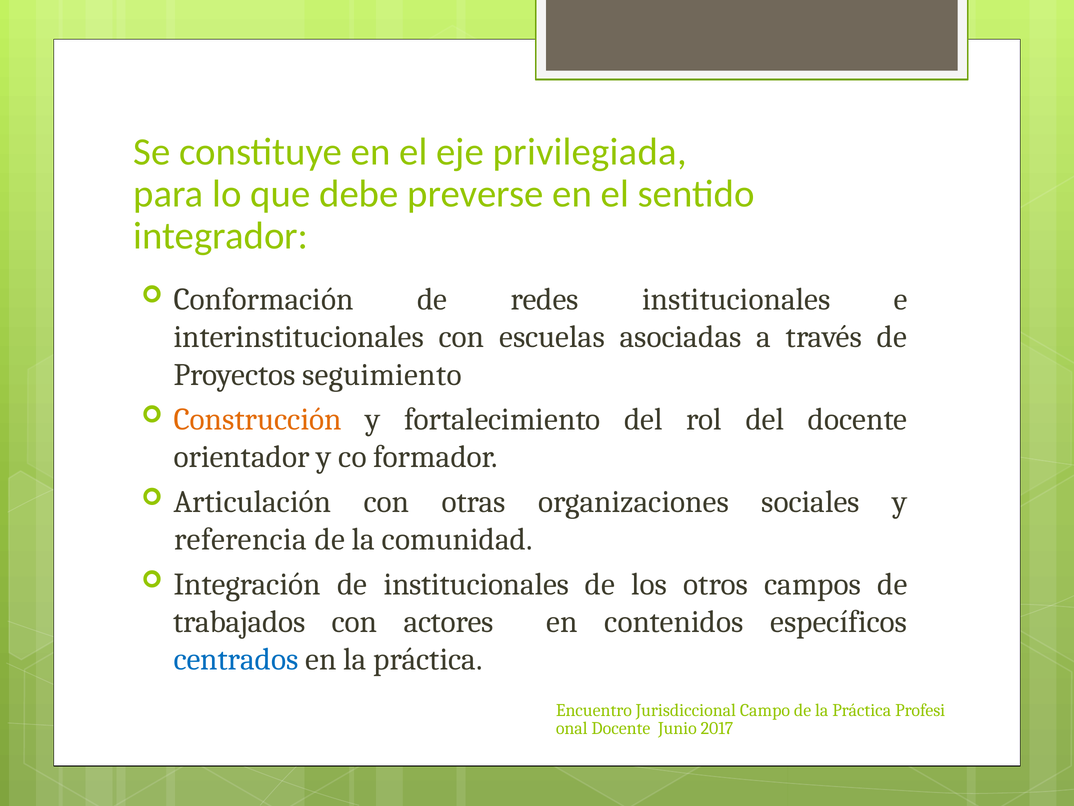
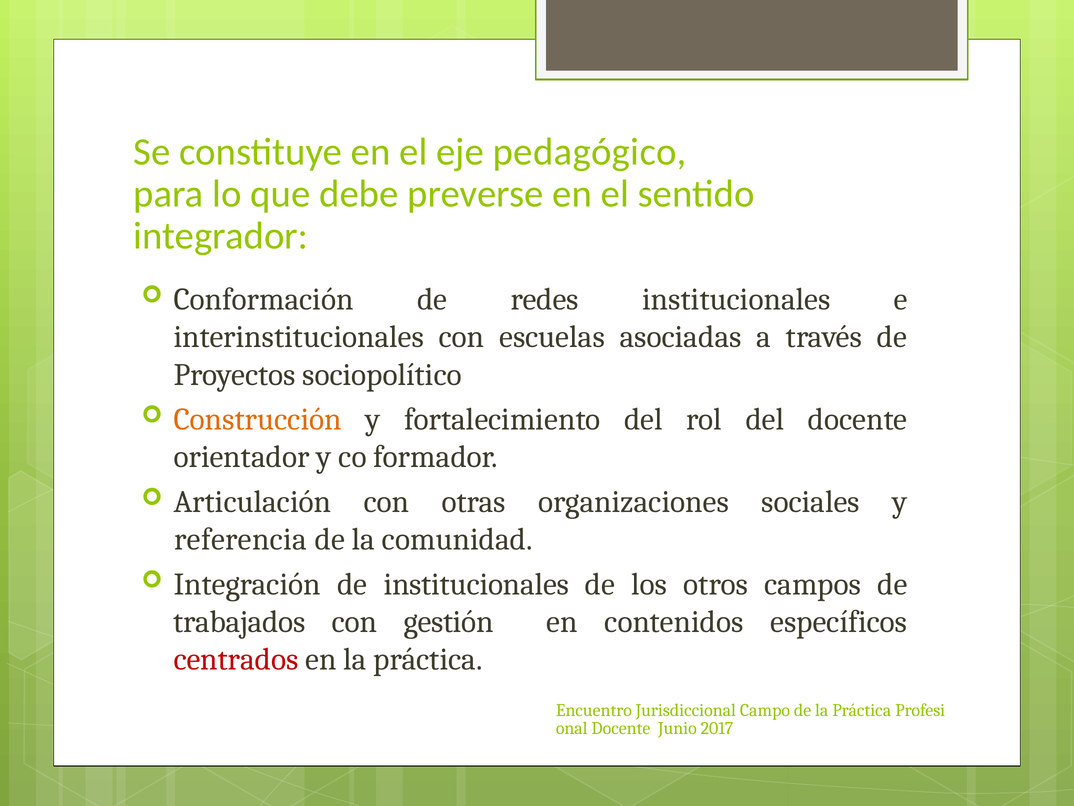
privilegiada: privilegiada -> pedagógico (590, 152)
seguimiento: seguimiento -> sociopolítico (382, 374)
actores: actores -> gestión (449, 621)
centrados colour: blue -> red (236, 659)
